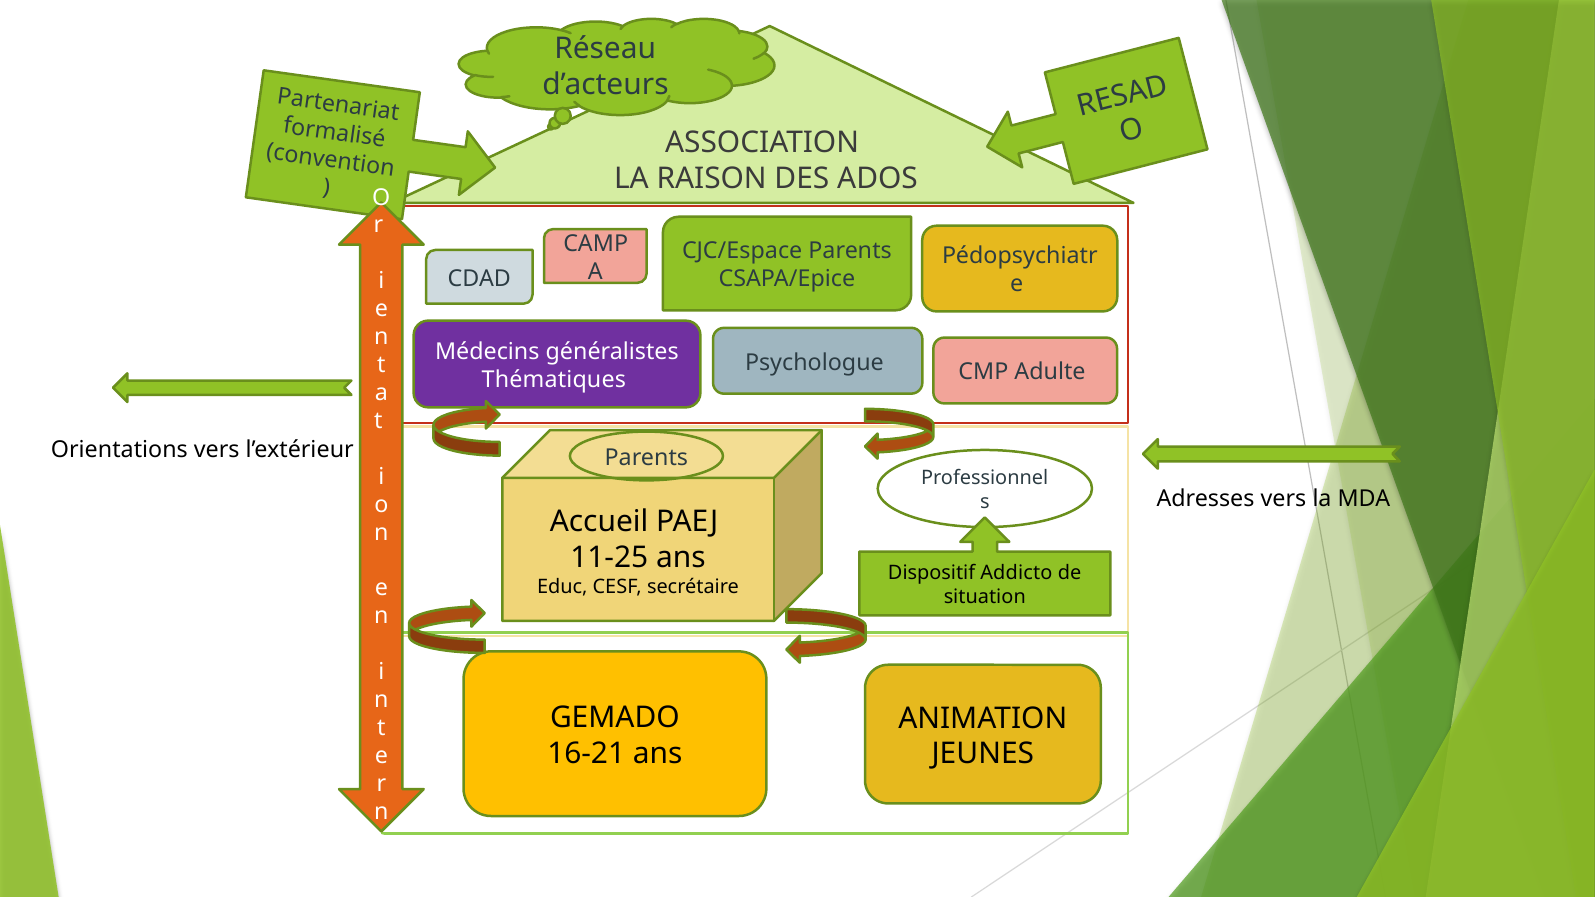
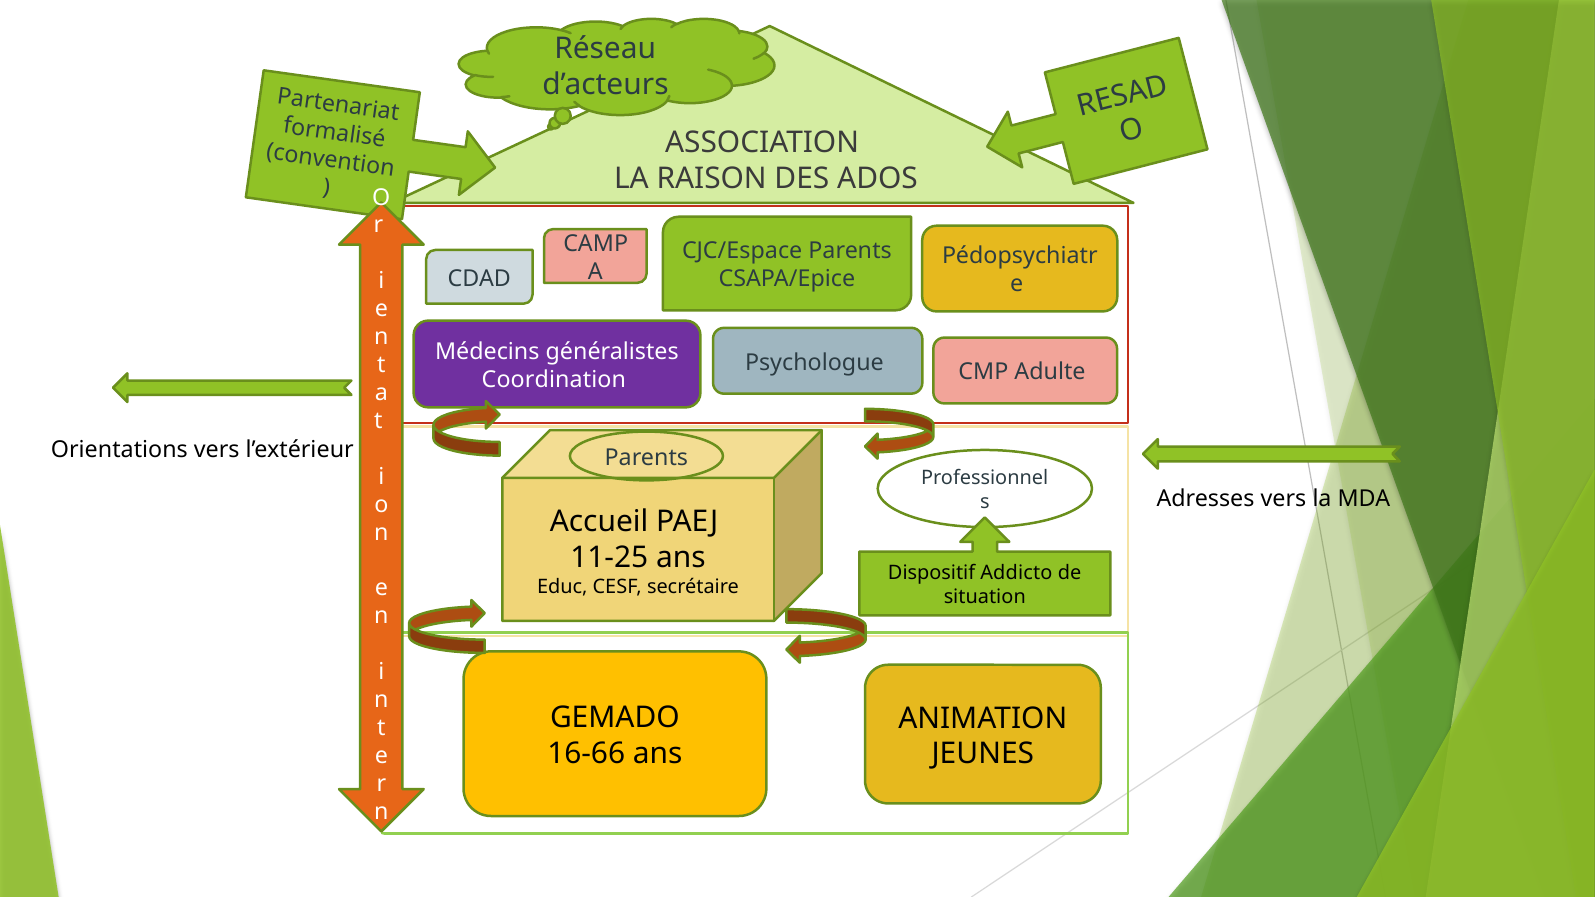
Thématiques: Thématiques -> Coordination (554, 380)
16-21: 16-21 -> 16-66 (586, 754)
